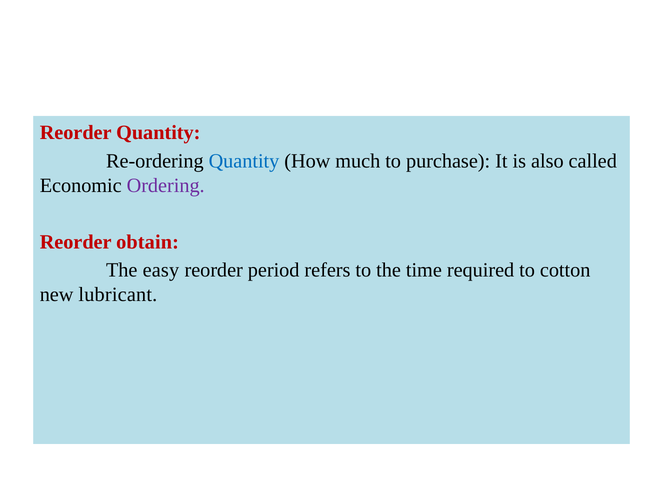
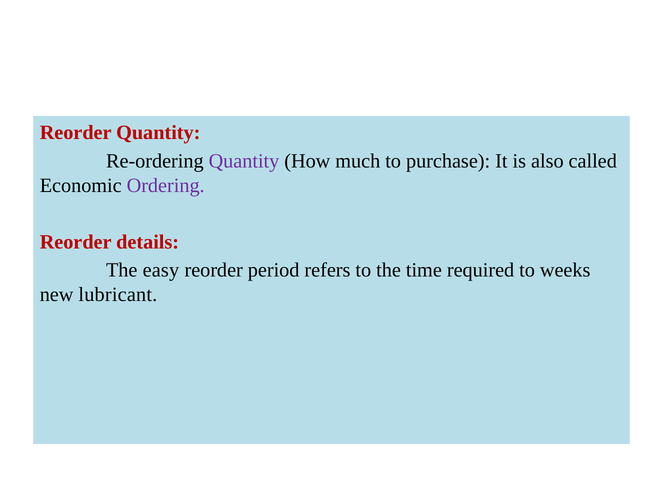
Quantity colour: blue -> purple (244, 161)
obtain: obtain -> details (148, 242)
cotton: cotton -> weeks (565, 270)
